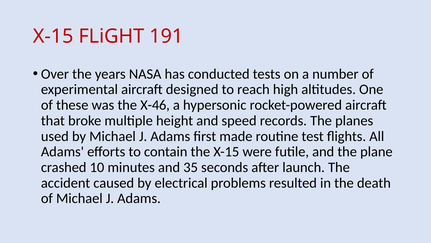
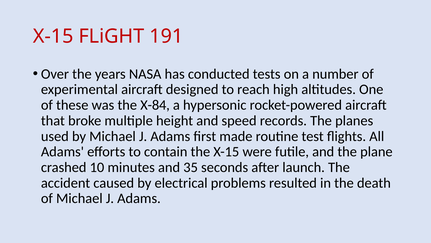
X-46: X-46 -> X-84 (155, 105)
